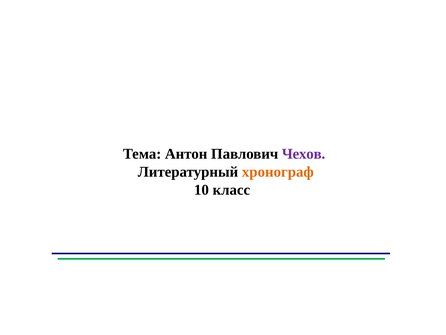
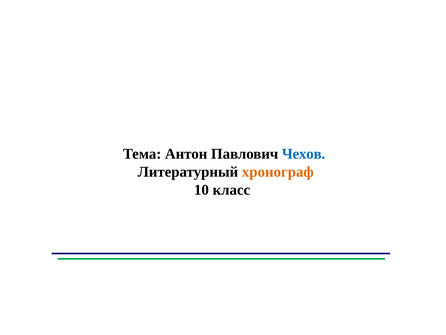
Чехов colour: purple -> blue (304, 154)
